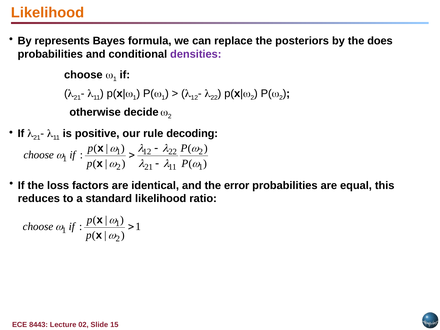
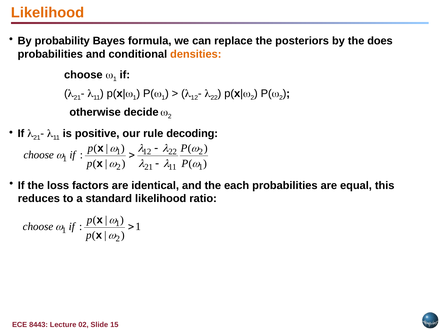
represents: represents -> probability (62, 41)
densities colour: purple -> orange (196, 54)
error: error -> each (237, 185)
